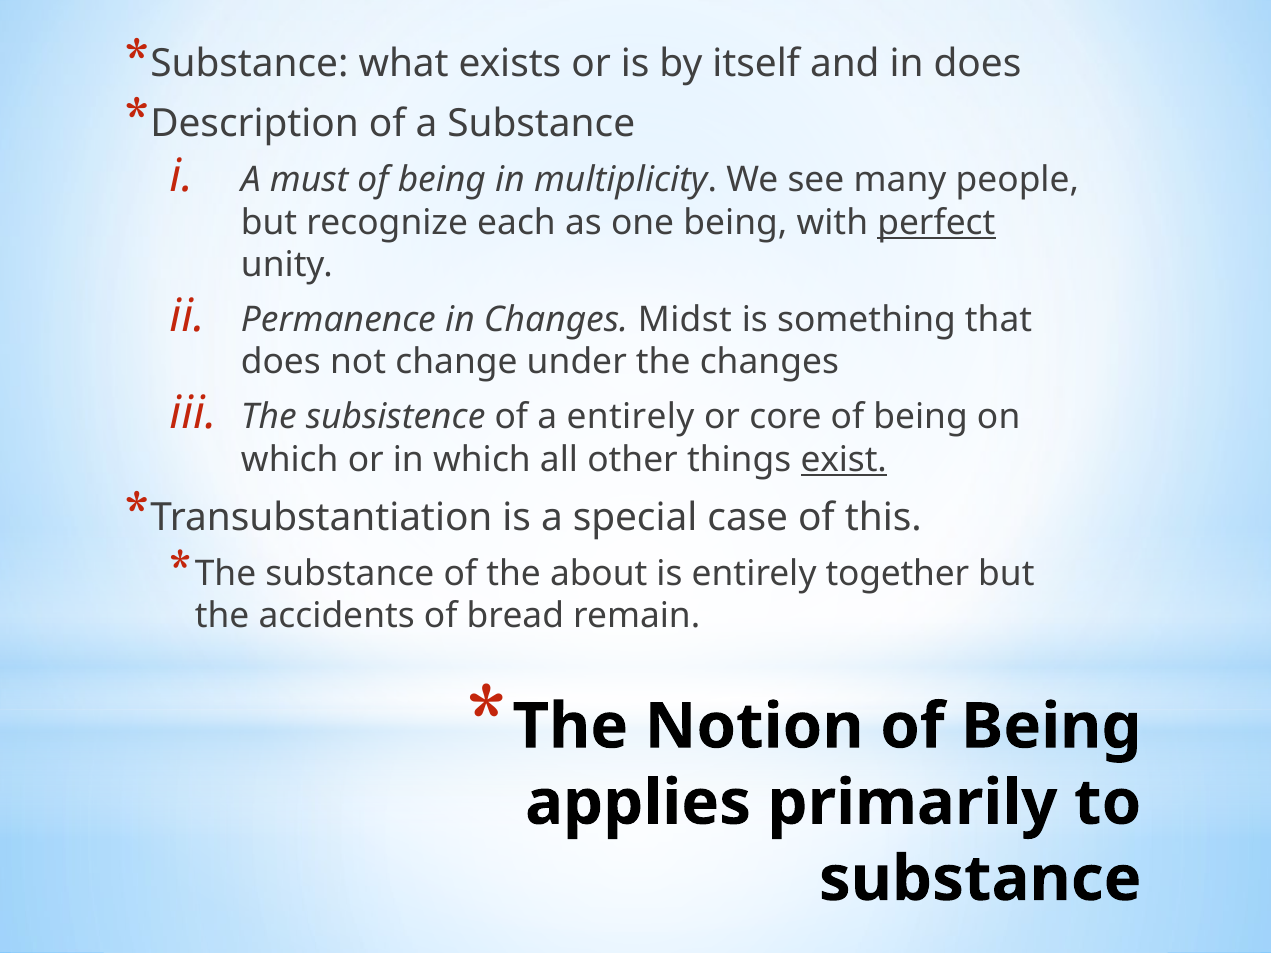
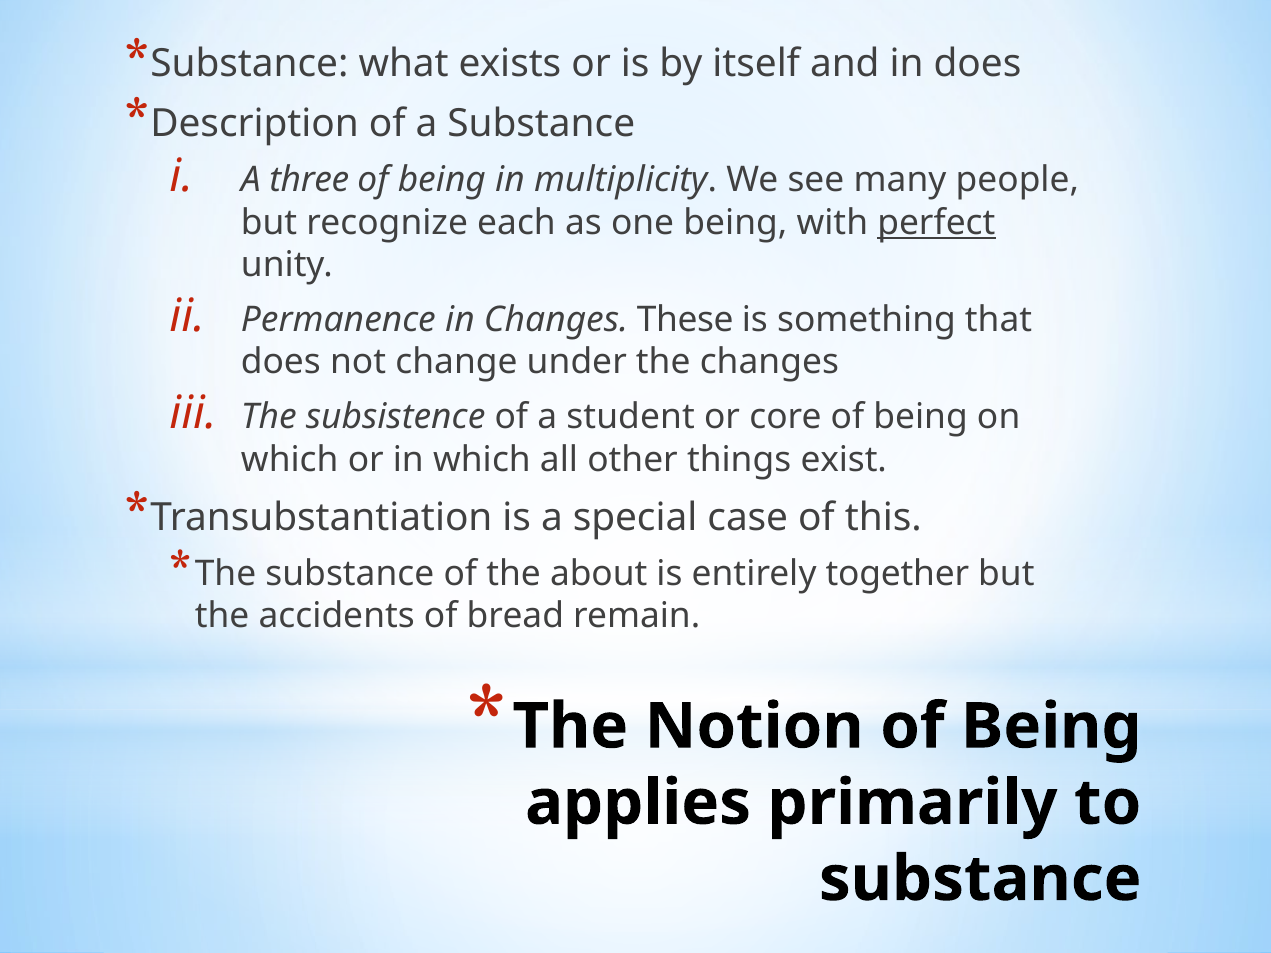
must: must -> three (309, 180)
Midst: Midst -> These (685, 320)
a entirely: entirely -> student (631, 417)
exist underline: present -> none (844, 460)
